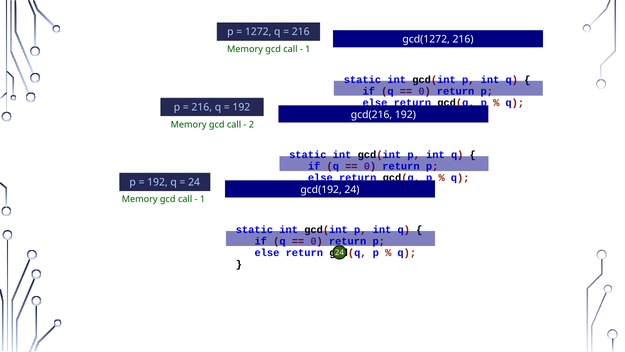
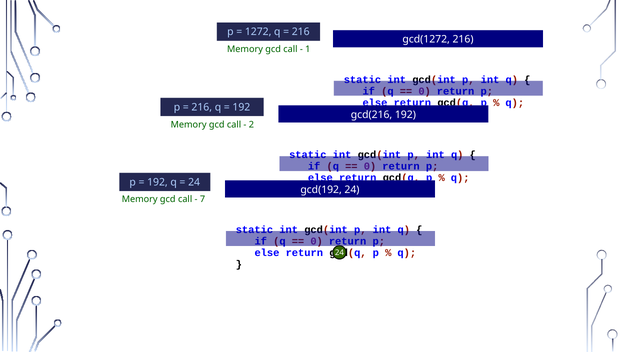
1: 1 -> 7 (203, 199)
